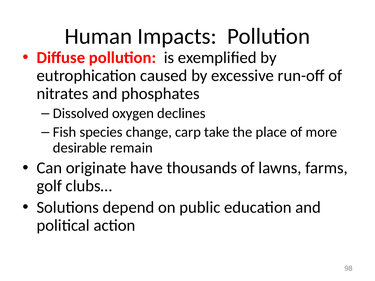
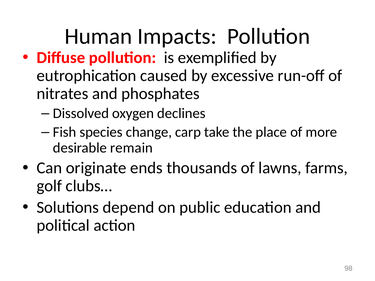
have: have -> ends (146, 168)
